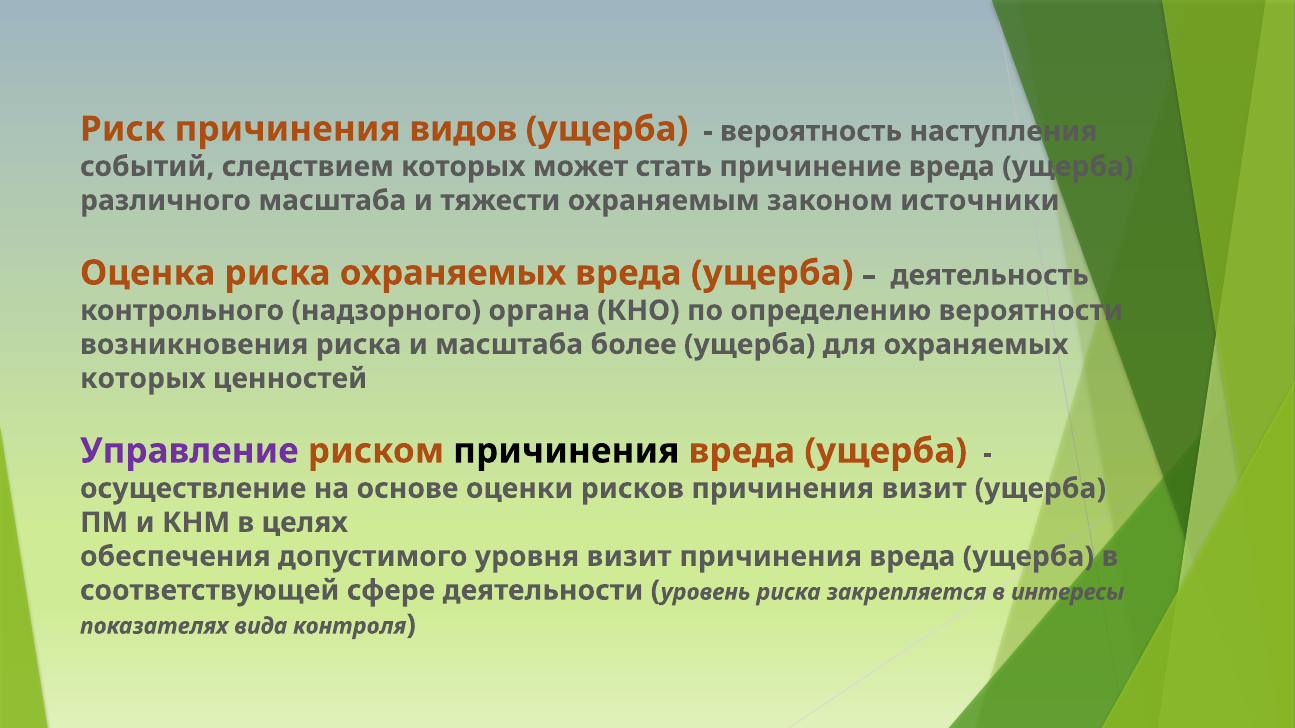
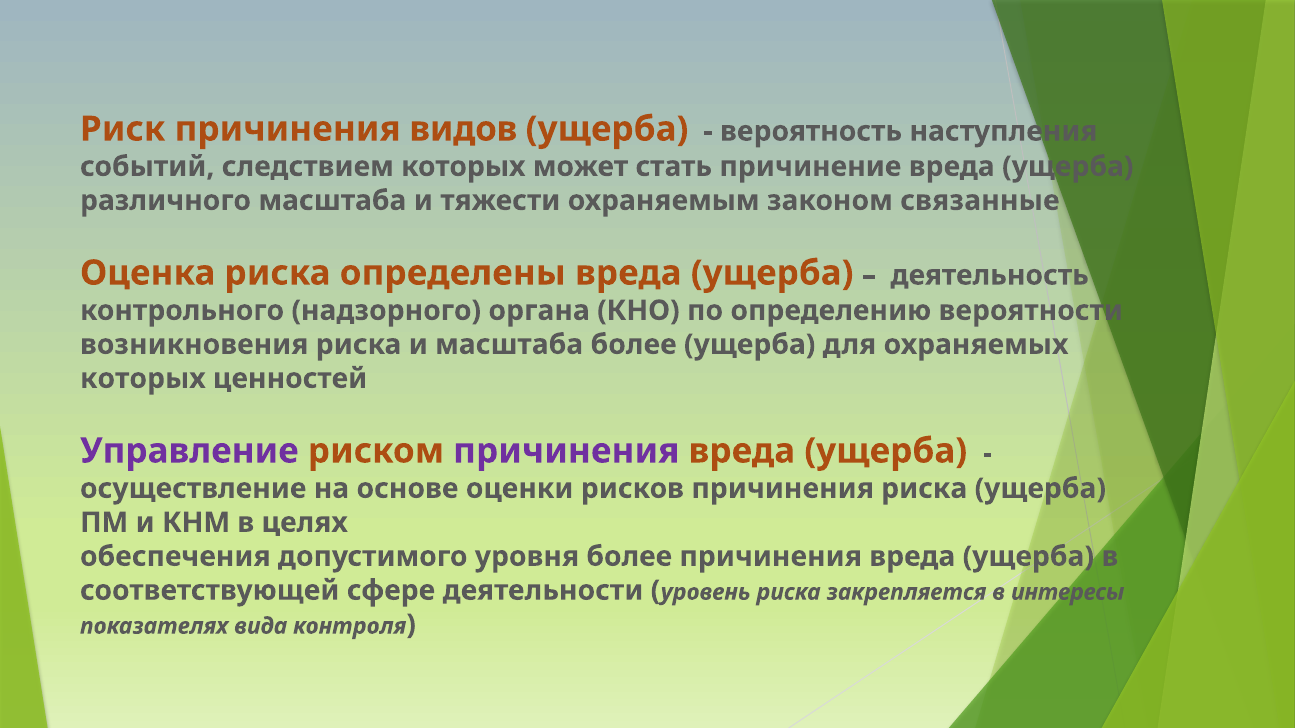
источники: источники -> связанные (980, 201)
риска охраняемых: охраняемых -> определены (453, 273)
причинения colour: black -> purple (566, 451)
причинения визит: визит -> риска (924, 489)
уровня визит: визит -> более (629, 557)
